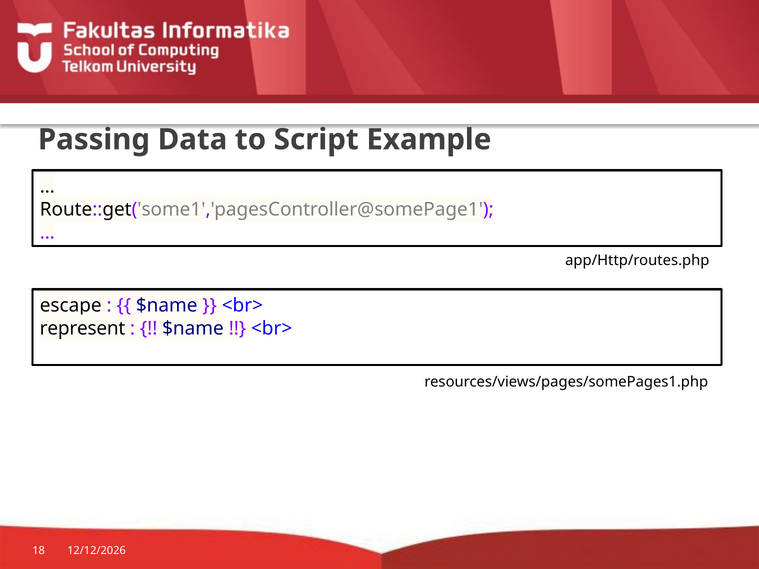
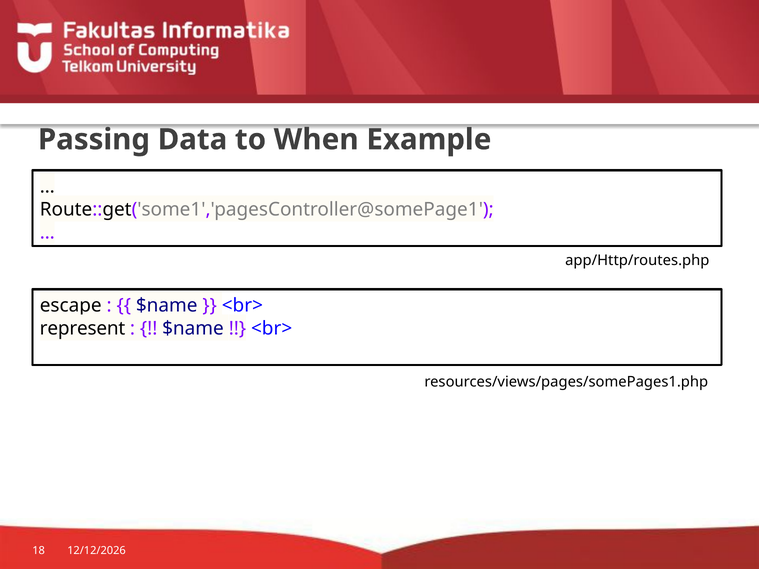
Script: Script -> When (316, 140)
